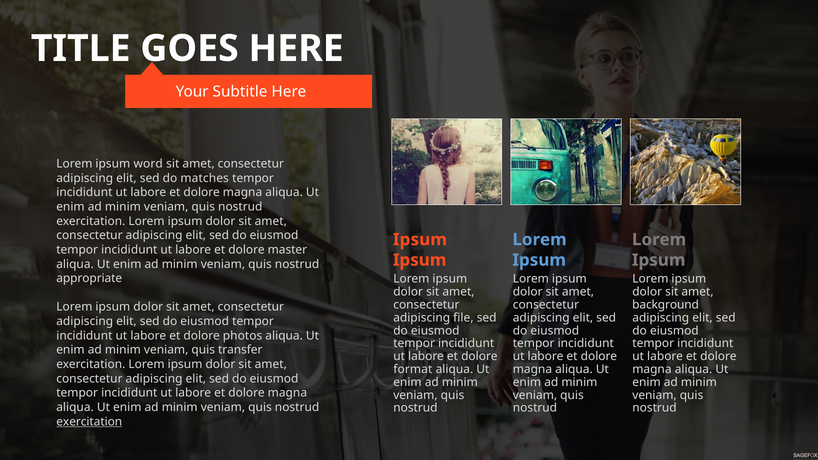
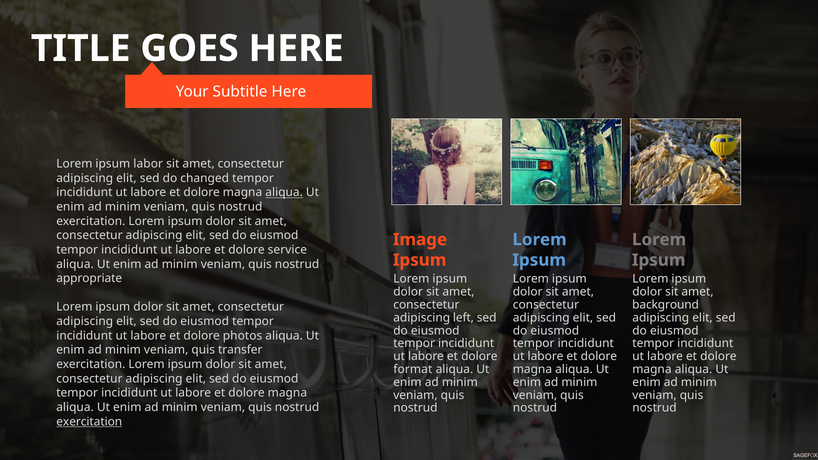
word: word -> labor (148, 164)
matches: matches -> changed (205, 178)
aliqua underline: none -> present (284, 193)
Ipsum: Ipsum -> Image (420, 240)
master: master -> service (287, 250)
file: file -> left (463, 318)
